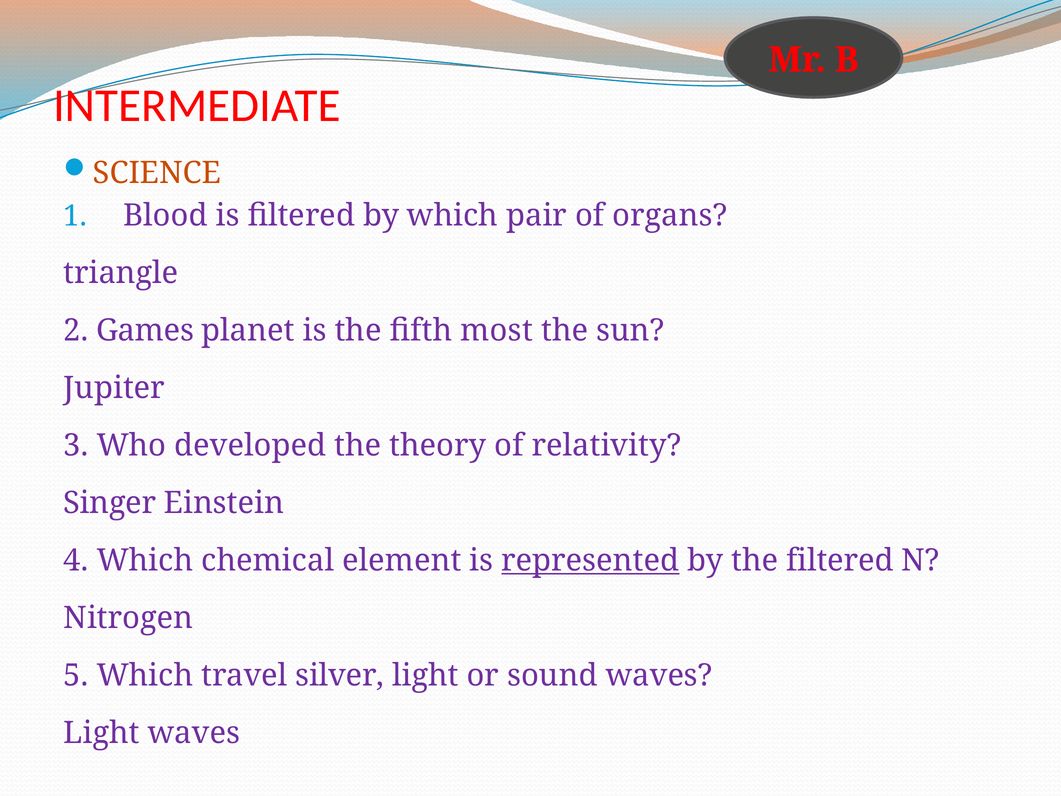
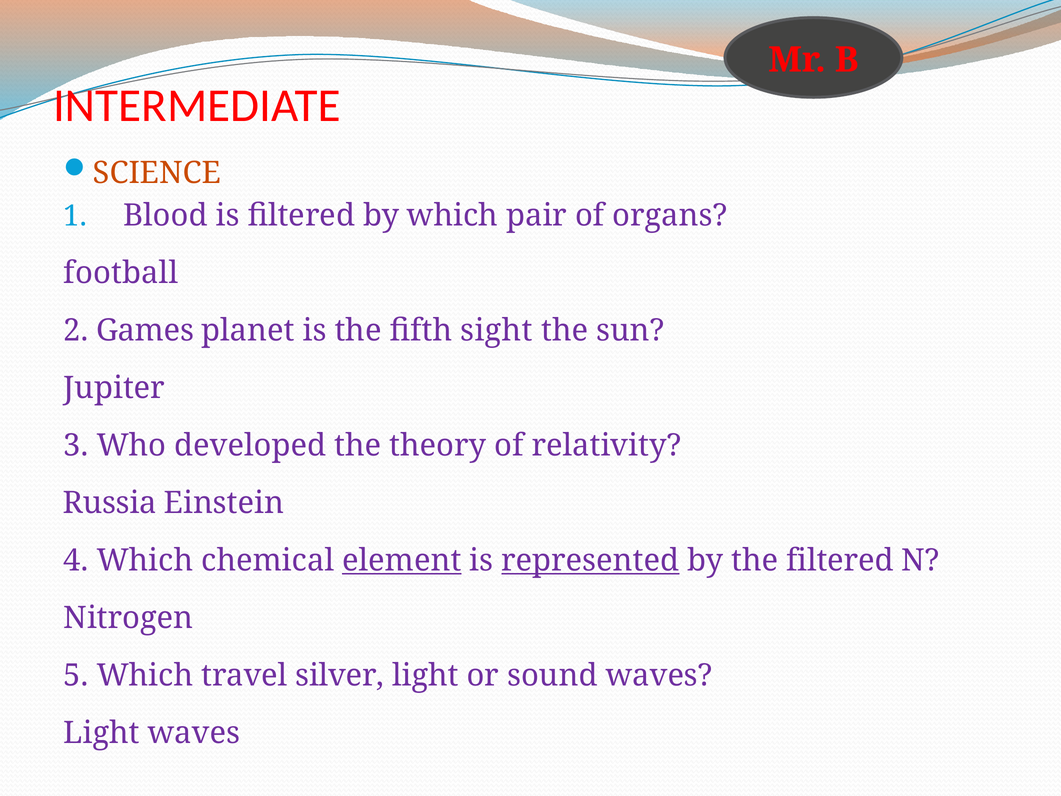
triangle: triangle -> football (121, 273)
most: most -> sight (497, 331)
Singer: Singer -> Russia (110, 503)
element underline: none -> present (402, 560)
